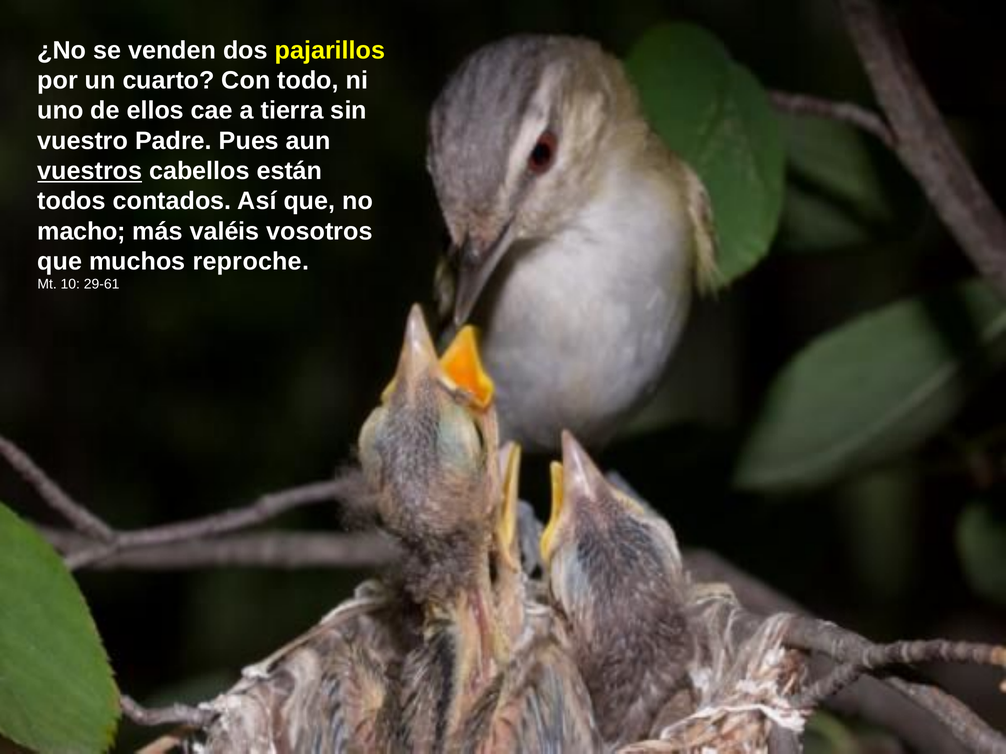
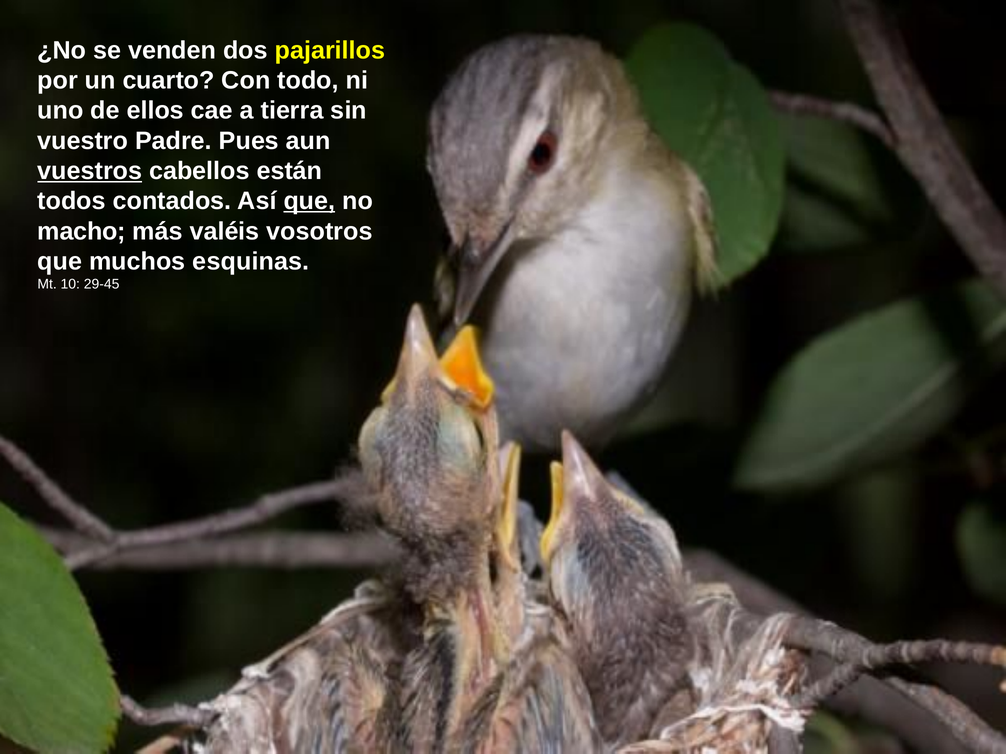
que underline: none -> present (309, 201)
reproche: reproche -> esquinas (251, 262)
29-61: 29-61 -> 29-45 (102, 284)
